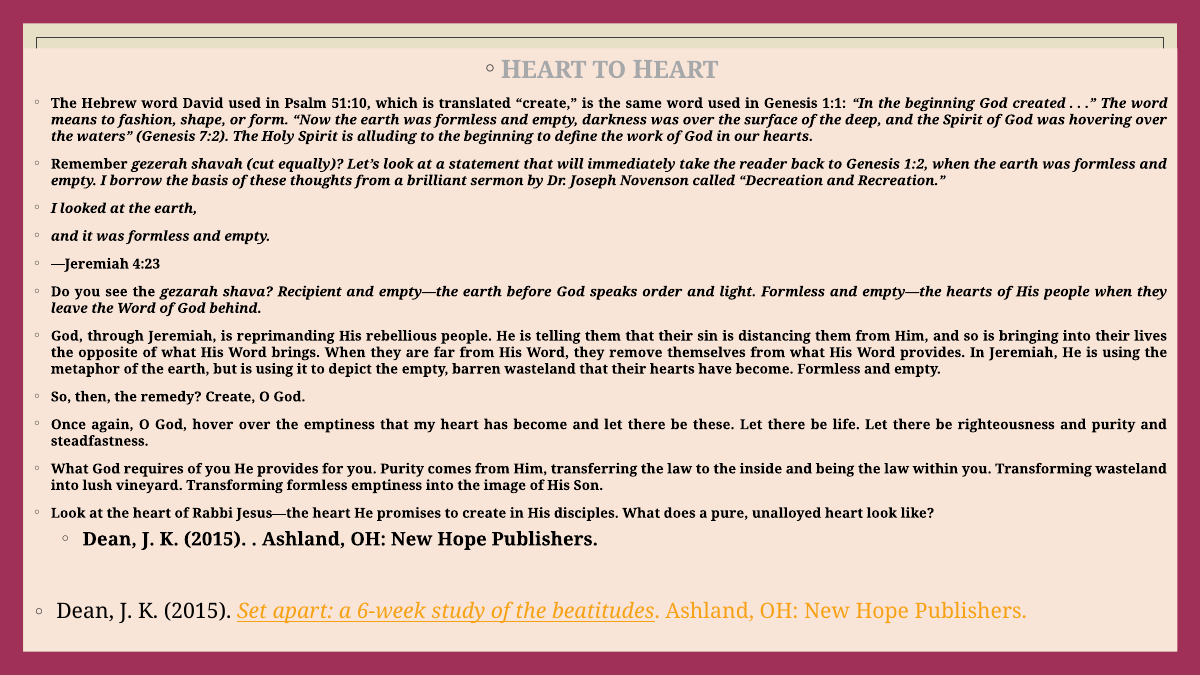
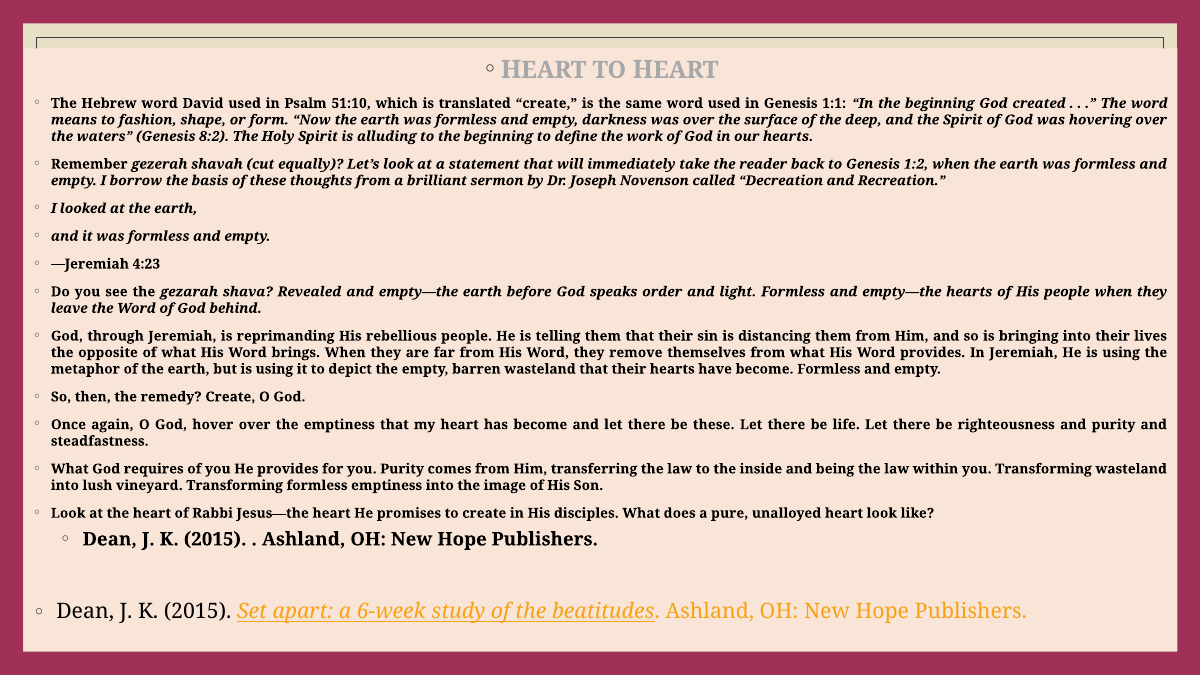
7:2: 7:2 -> 8:2 (214, 136)
Recipient: Recipient -> Revealed (309, 292)
